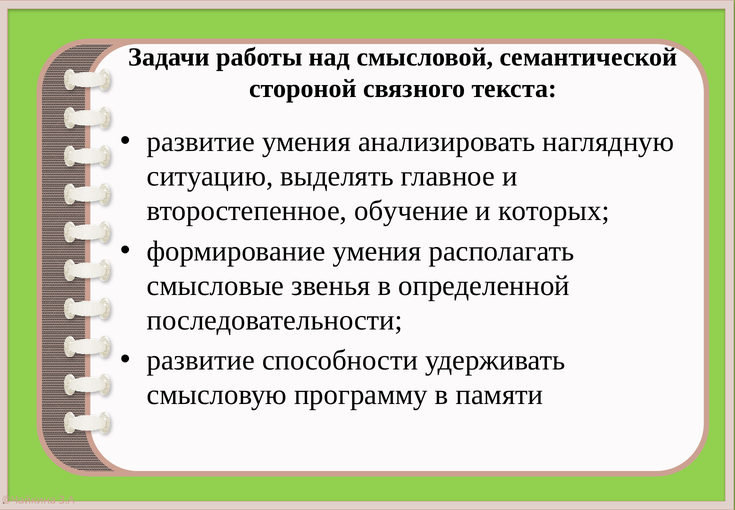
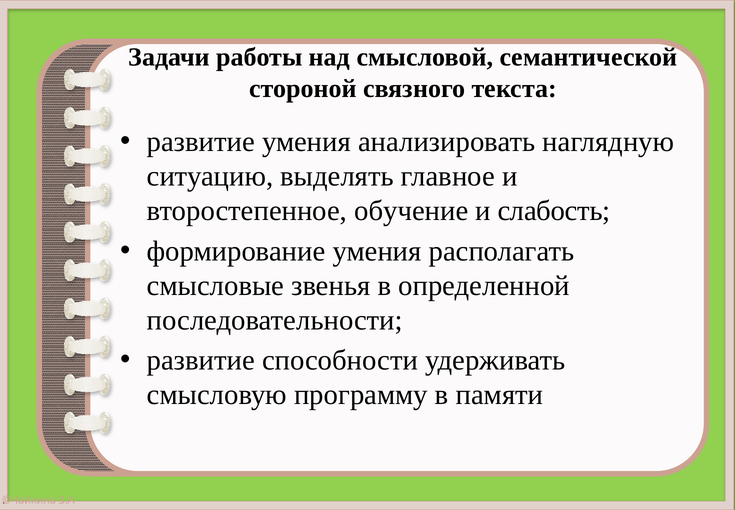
которых: которых -> слабость (554, 211)
